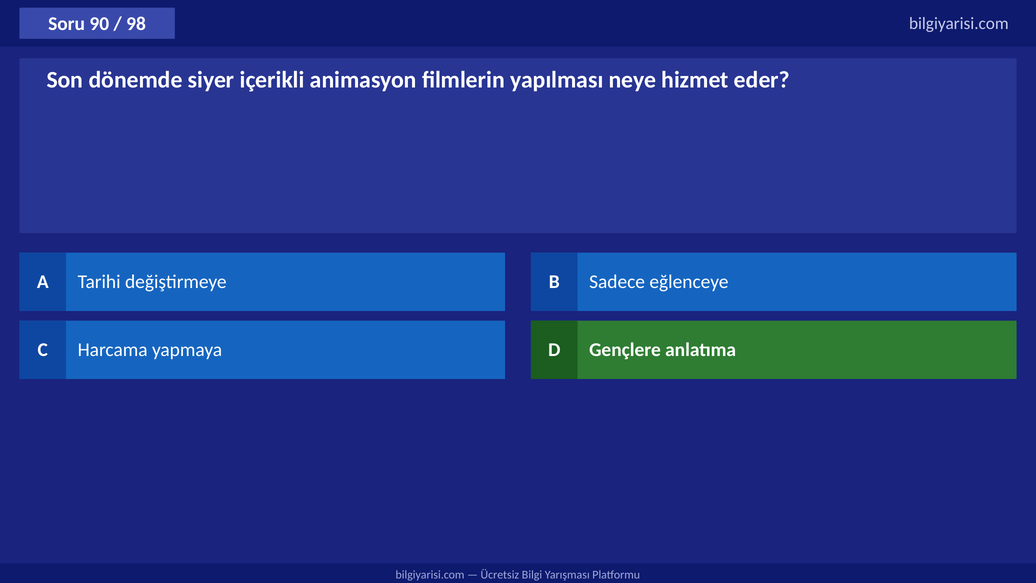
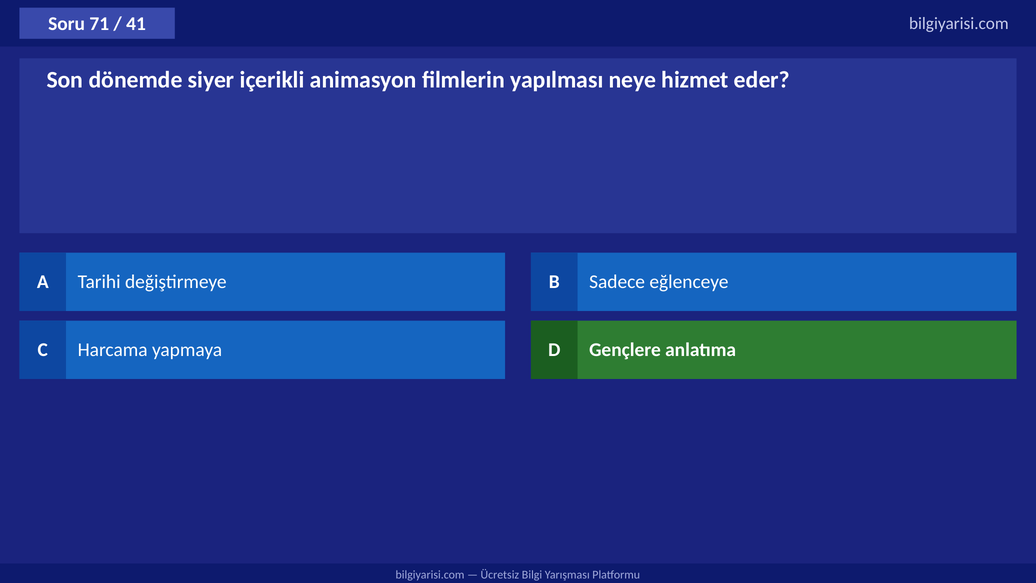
90: 90 -> 71 (99, 24)
98: 98 -> 41 (136, 24)
